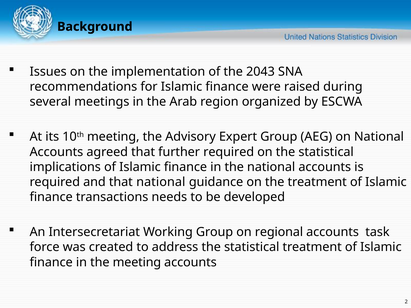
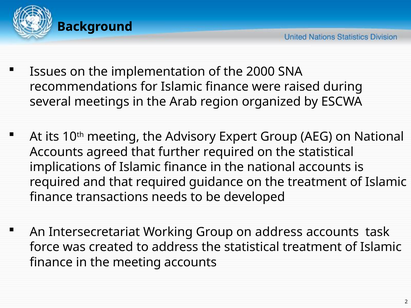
2043: 2043 -> 2000 (260, 72)
that national: national -> required (161, 182)
on regional: regional -> address (279, 232)
